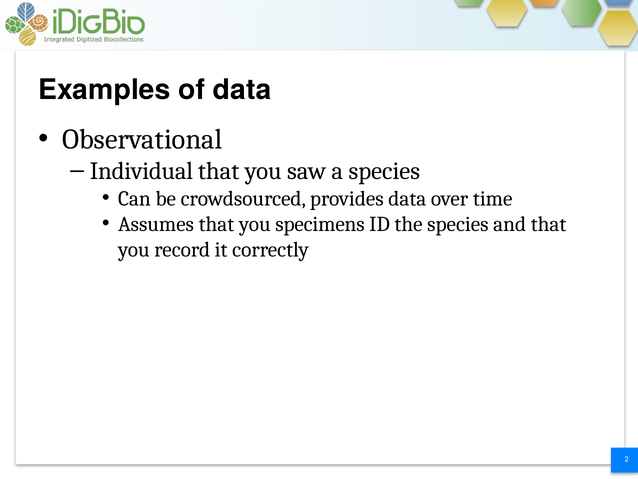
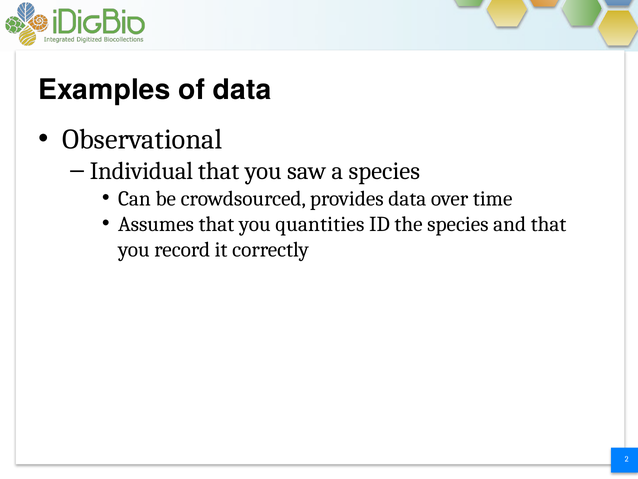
specimens: specimens -> quantities (320, 224)
